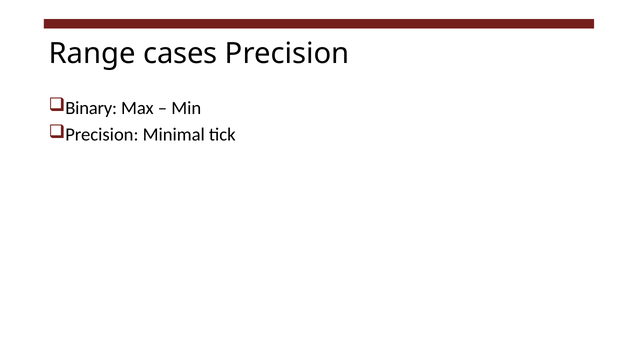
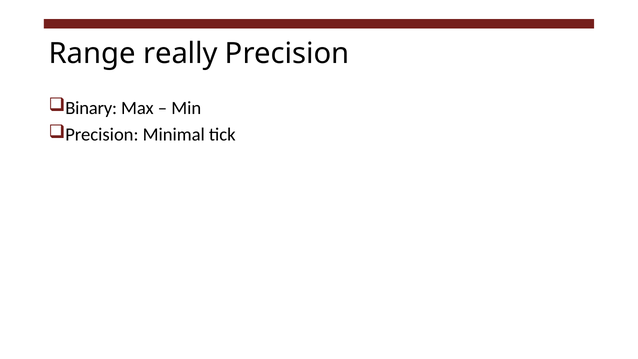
cases: cases -> really (180, 54)
